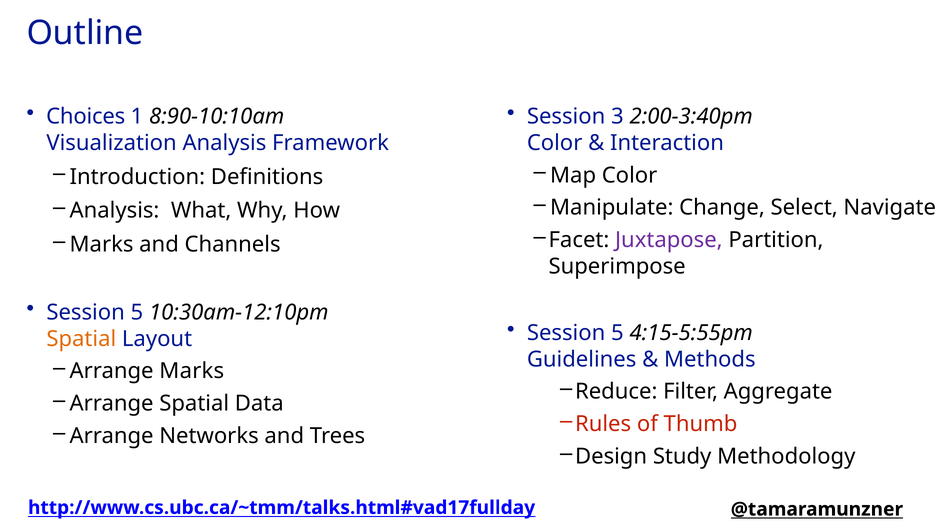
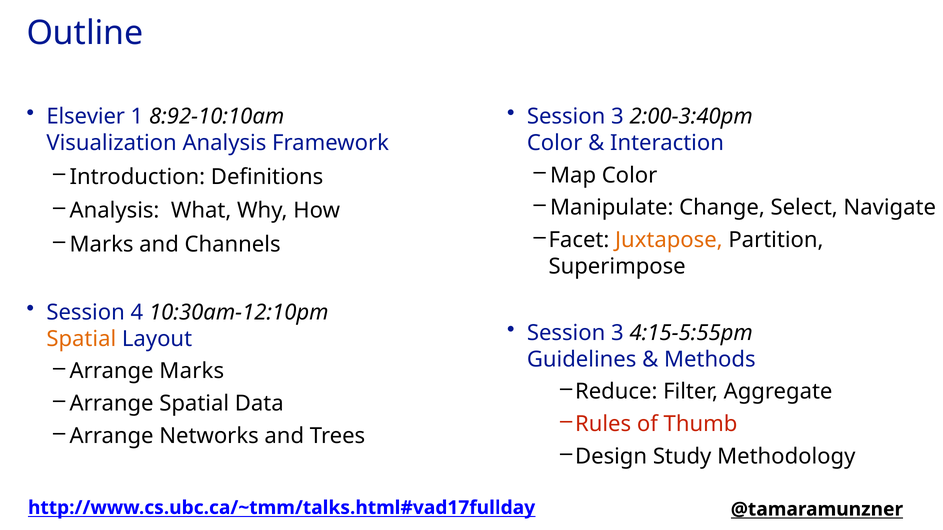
Choices: Choices -> Elsevier (86, 116)
8:90-10:10am: 8:90-10:10am -> 8:92-10:10am (217, 116)
Juxtapose colour: purple -> orange (669, 240)
5: 5 -> 4 (137, 312)
5: 5 -> 3 (617, 333)
